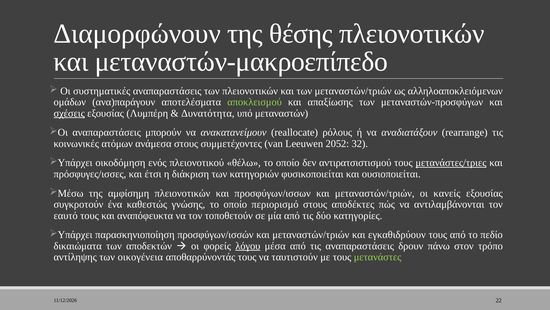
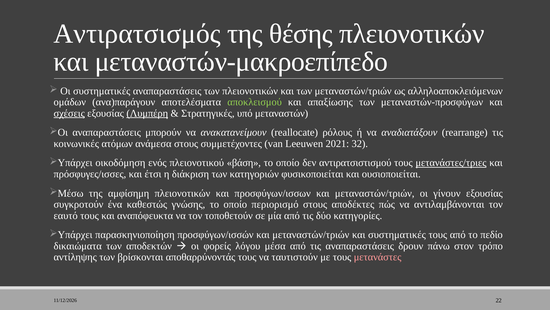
Διαμορφώνουν: Διαμορφώνουν -> Αντιρατσισμός (137, 34)
Λυμπέρη underline: none -> present (147, 113)
Δυνατότητα: Δυνατότητα -> Στρατηγικές (208, 113)
2052: 2052 -> 2021 (337, 143)
θέλω: θέλω -> βάση (244, 163)
κανείς: κανείς -> γίνουν (447, 193)
και εγκαθιδρύουν: εγκαθιδρύουν -> συστηματικές (397, 234)
λόγου underline: present -> none (248, 245)
οικογένεια: οικογένεια -> βρίσκονται (140, 257)
μετανάστες colour: light green -> pink (378, 257)
